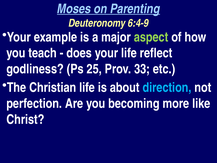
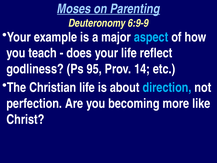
6:4-9: 6:4-9 -> 6:9-9 (138, 23)
aspect colour: light green -> light blue (151, 37)
25: 25 -> 95 (94, 69)
33: 33 -> 14 (142, 69)
